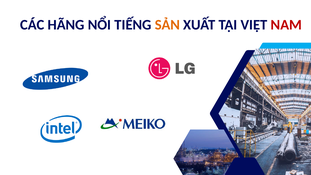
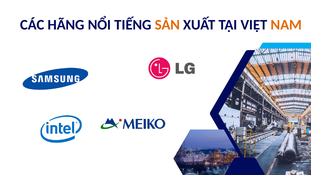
NAM colour: red -> orange (286, 25)
